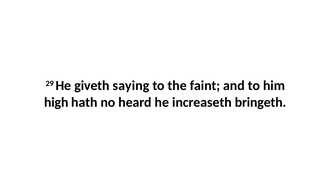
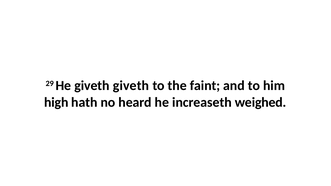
giveth saying: saying -> giveth (131, 86)
bringeth: bringeth -> weighed (261, 102)
